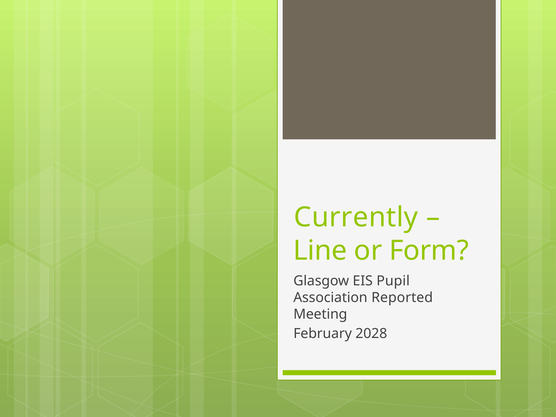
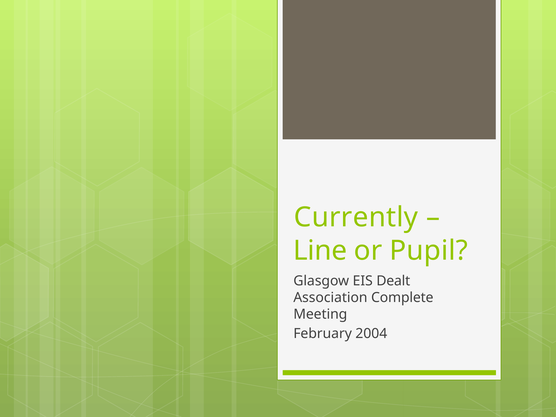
Form: Form -> Pupil (429, 251)
Pupil: Pupil -> Dealt (393, 281)
Reported: Reported -> Complete (402, 298)
2028: 2028 -> 2004 (371, 334)
